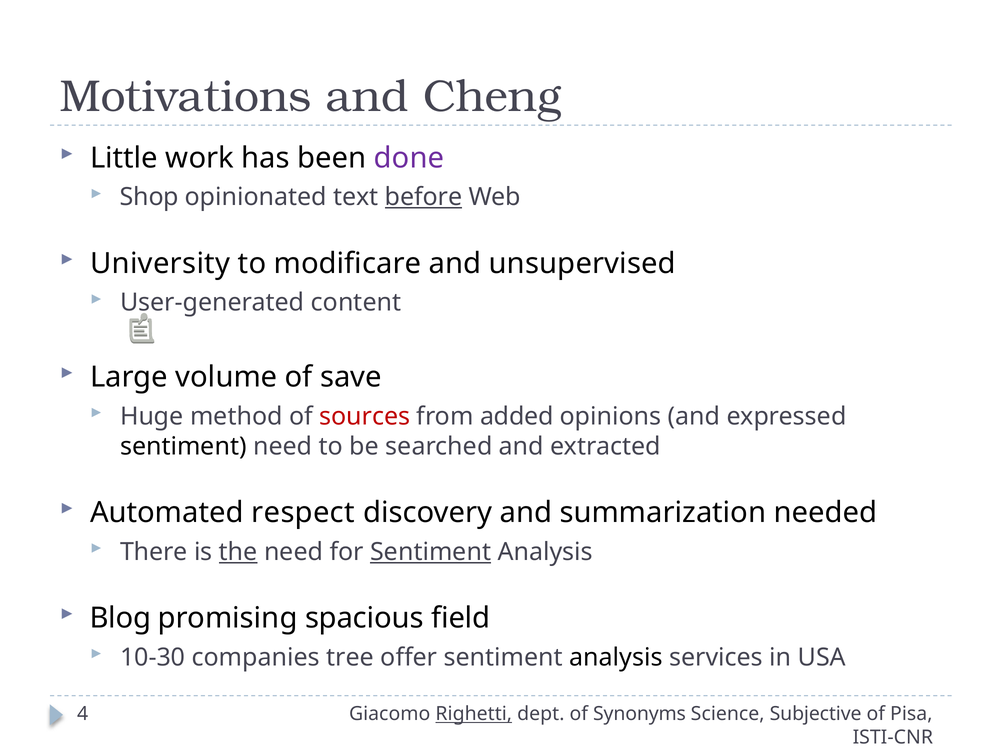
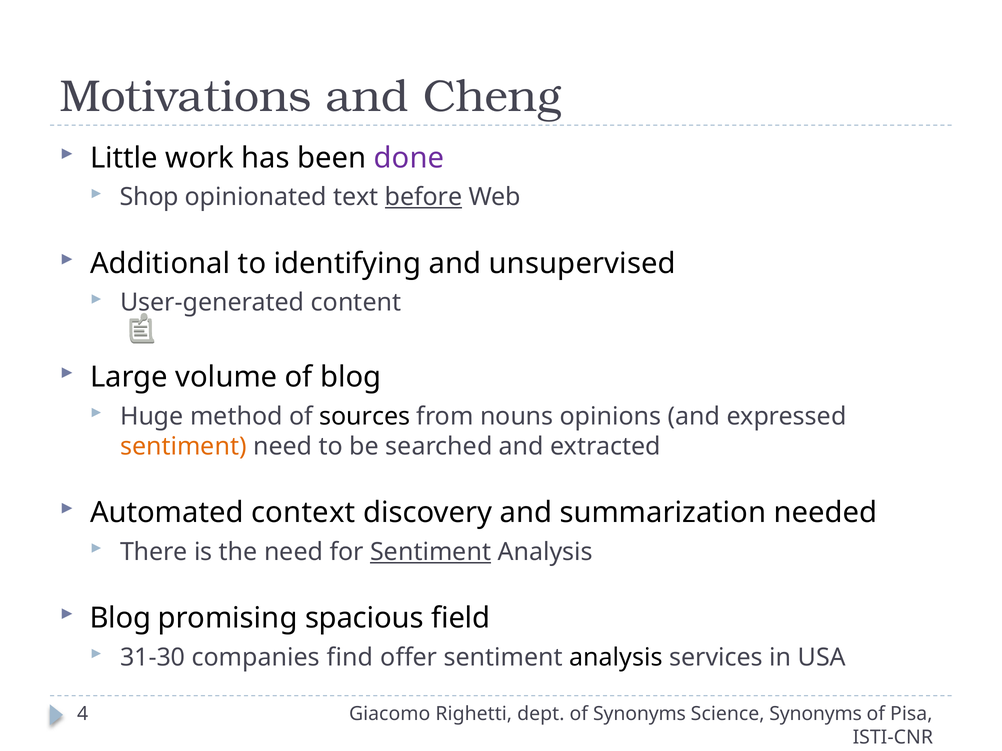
University: University -> Additional (160, 264)
modificare: modificare -> identifying (347, 264)
of save: save -> blog (351, 378)
sources colour: red -> black (365, 417)
added: added -> nouns (517, 417)
sentiment colour: black -> orange (183, 447)
respect: respect -> context (303, 513)
the underline: present -> none (238, 552)
10-30: 10-30 -> 31-30 (153, 658)
tree: tree -> find (350, 658)
Righetti underline: present -> none (474, 715)
Science Subjective: Subjective -> Synonyms (816, 715)
